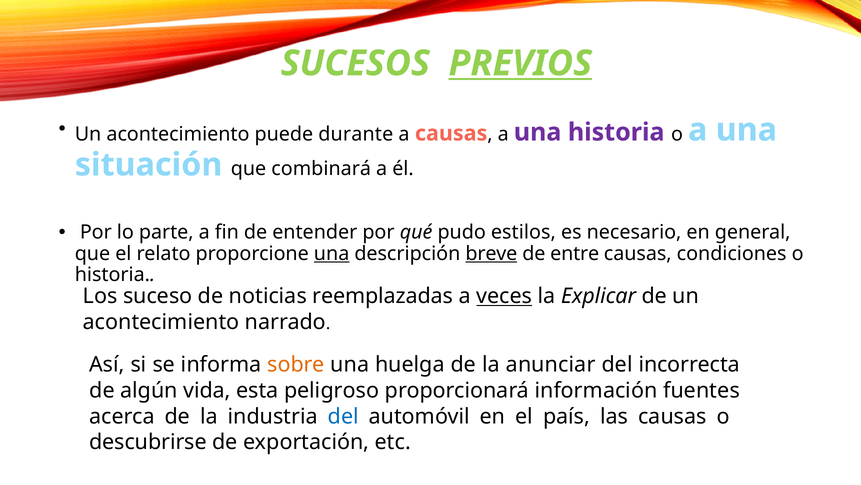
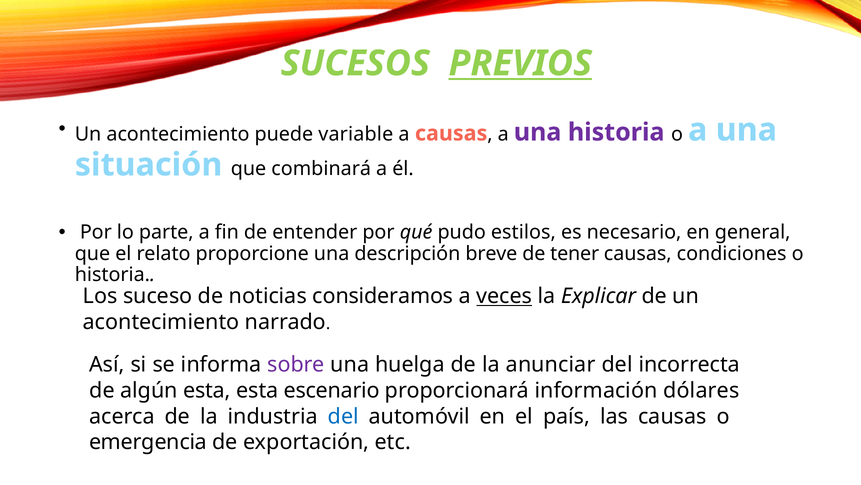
durante: durante -> variable (356, 134)
una underline: present -> none (332, 253)
breve underline: present -> none (491, 253)
entre: entre -> tener (575, 253)
reemplazadas: reemplazadas -> consideramos (383, 296)
sobre colour: orange -> purple (296, 364)
algún vida: vida -> esta (207, 390)
peligroso: peligroso -> escenario (332, 390)
fuentes: fuentes -> dólares (701, 390)
descubrirse: descubrirse -> emergencia (148, 442)
